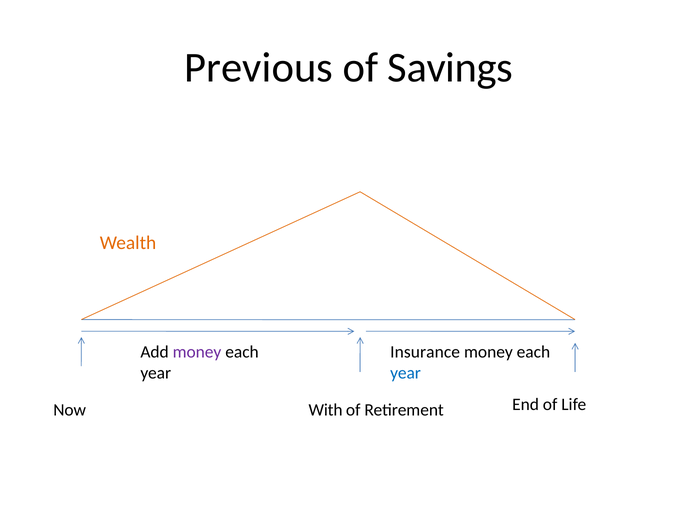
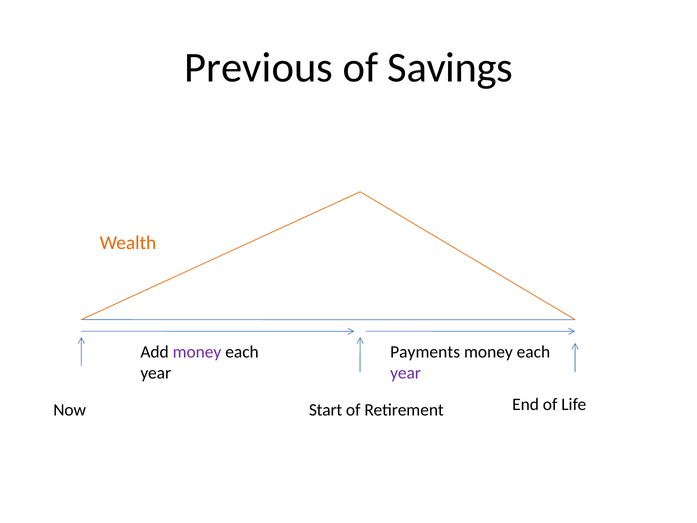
Insurance: Insurance -> Payments (425, 352)
year colour: blue -> purple (406, 373)
With: With -> Start (326, 410)
